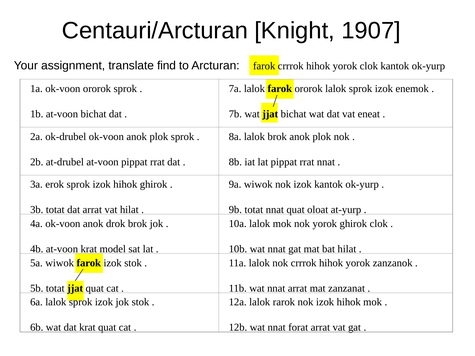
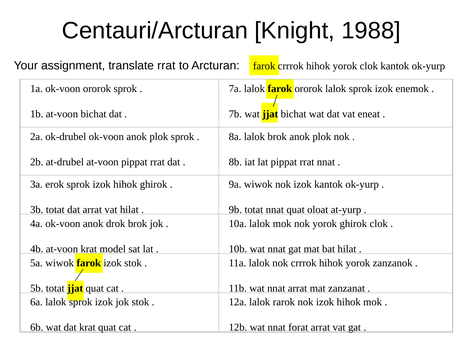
1907: 1907 -> 1988 (371, 31)
translate find: find -> rrat (166, 66)
